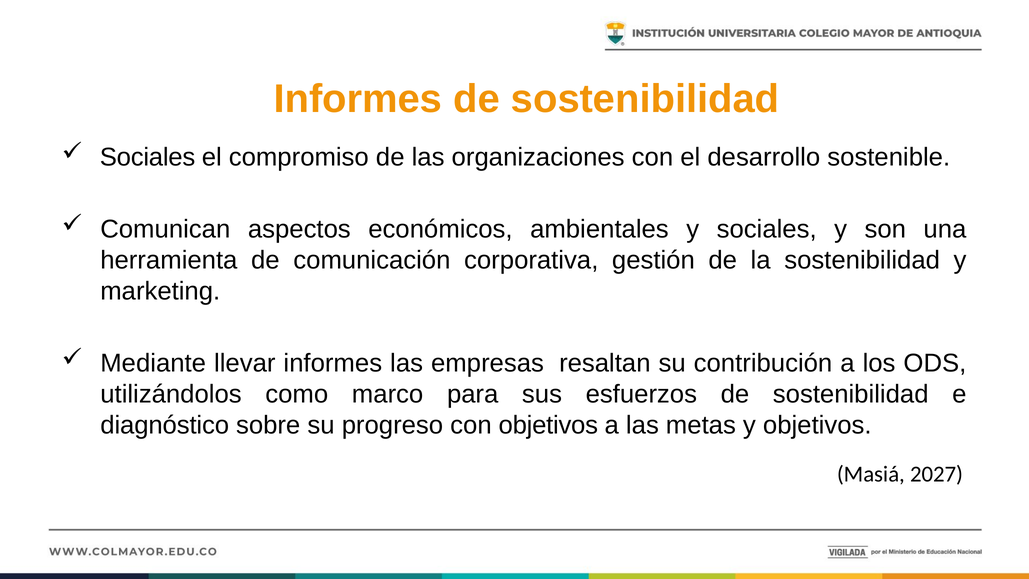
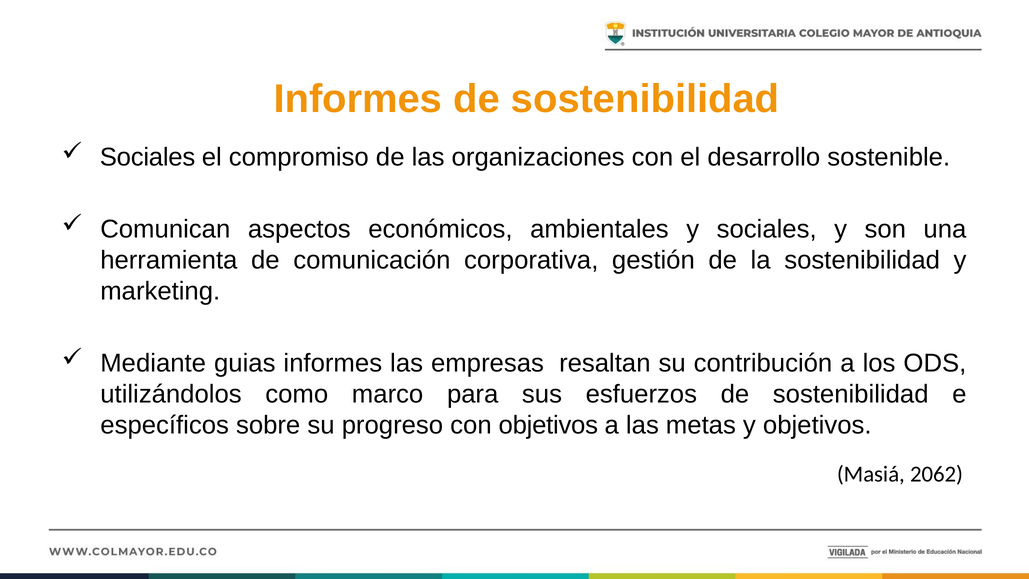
llevar: llevar -> guias (245, 363)
diagnóstico: diagnóstico -> específicos (165, 425)
2027: 2027 -> 2062 (936, 474)
